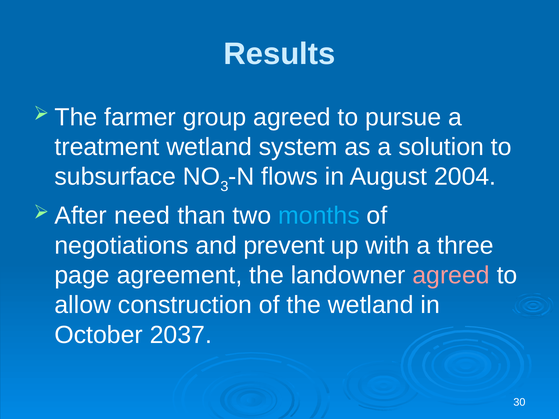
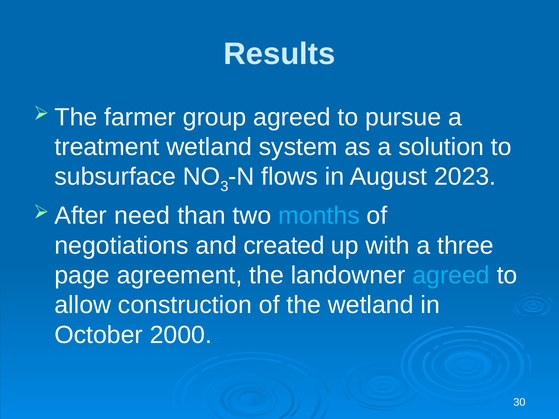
2004: 2004 -> 2023 (465, 177)
prevent: prevent -> created (284, 246)
agreed colour: pink -> light blue (451, 275)
2037: 2037 -> 2000 (181, 335)
